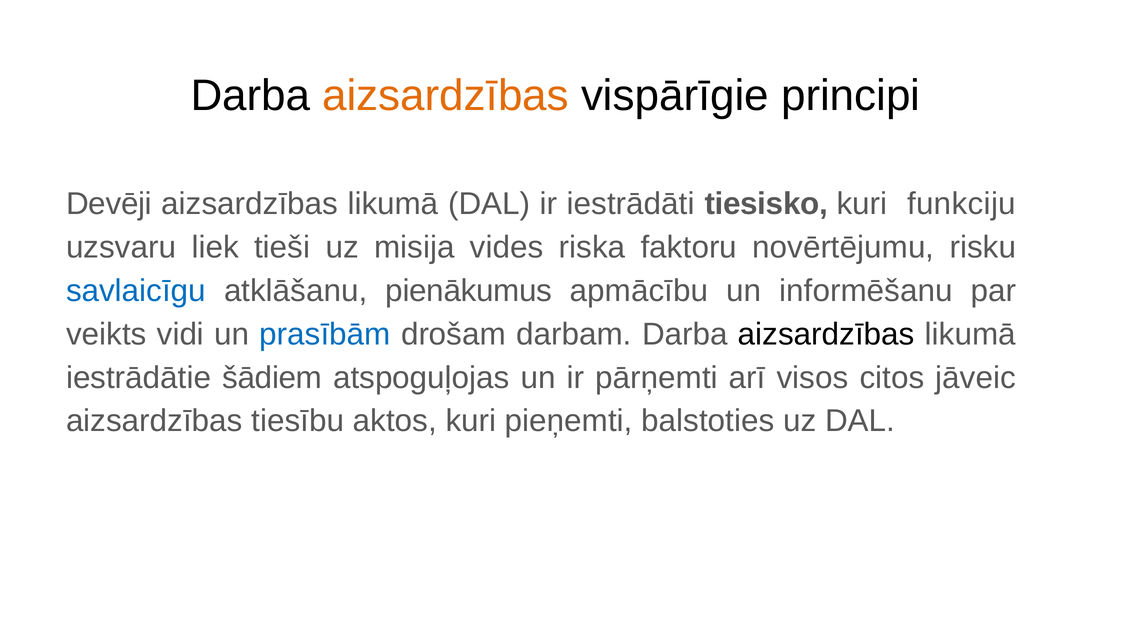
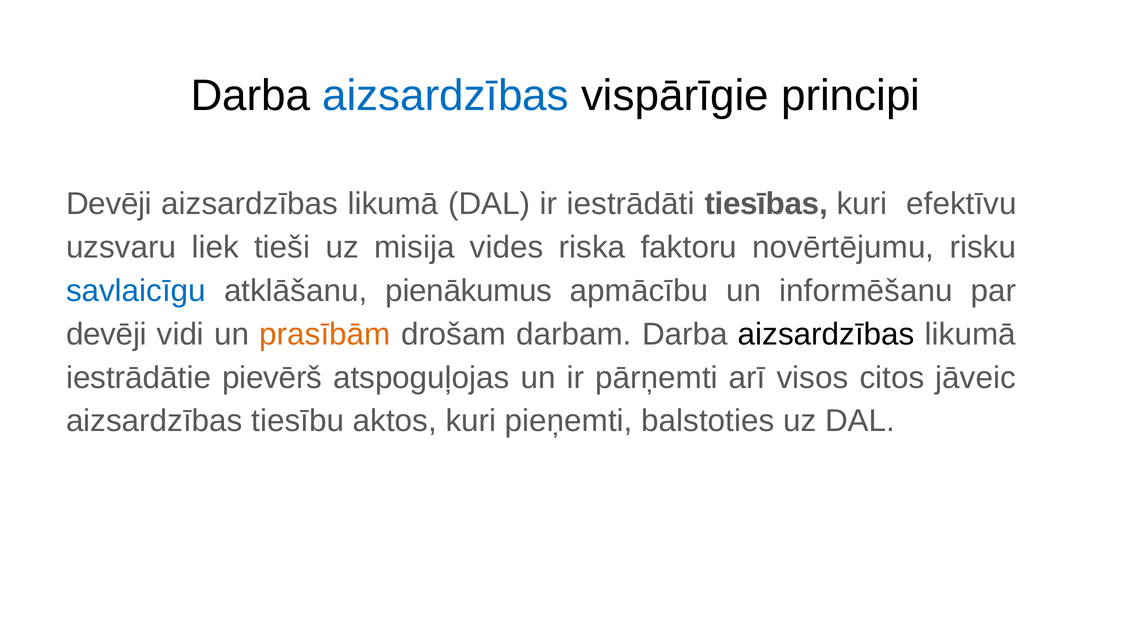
aizsardzības colour: orange -> blue (446, 96)
tiesisko: tiesisko -> tiesības (766, 204)
funkciju: funkciju -> efektīvu (962, 204)
veikts: veikts -> devēji (106, 334)
prasībām colour: blue -> orange (325, 334)
šādiem: šādiem -> pievērš (272, 378)
